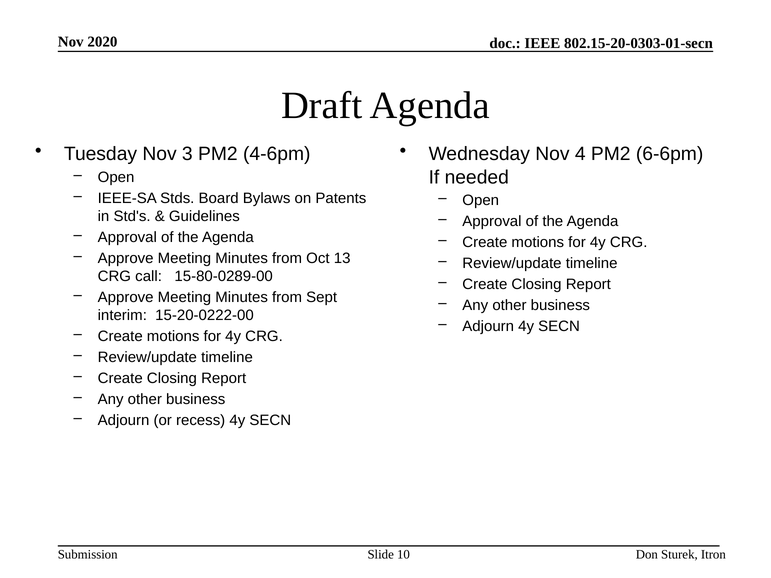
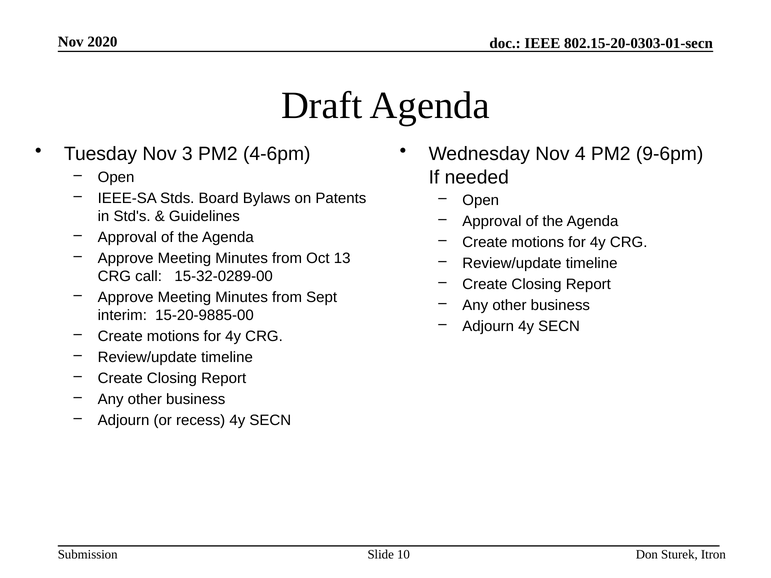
6-6pm: 6-6pm -> 9-6pm (670, 154)
15-80-0289-00: 15-80-0289-00 -> 15-32-0289-00 (224, 276)
15-20-0222-00: 15-20-0222-00 -> 15-20-9885-00 (204, 315)
